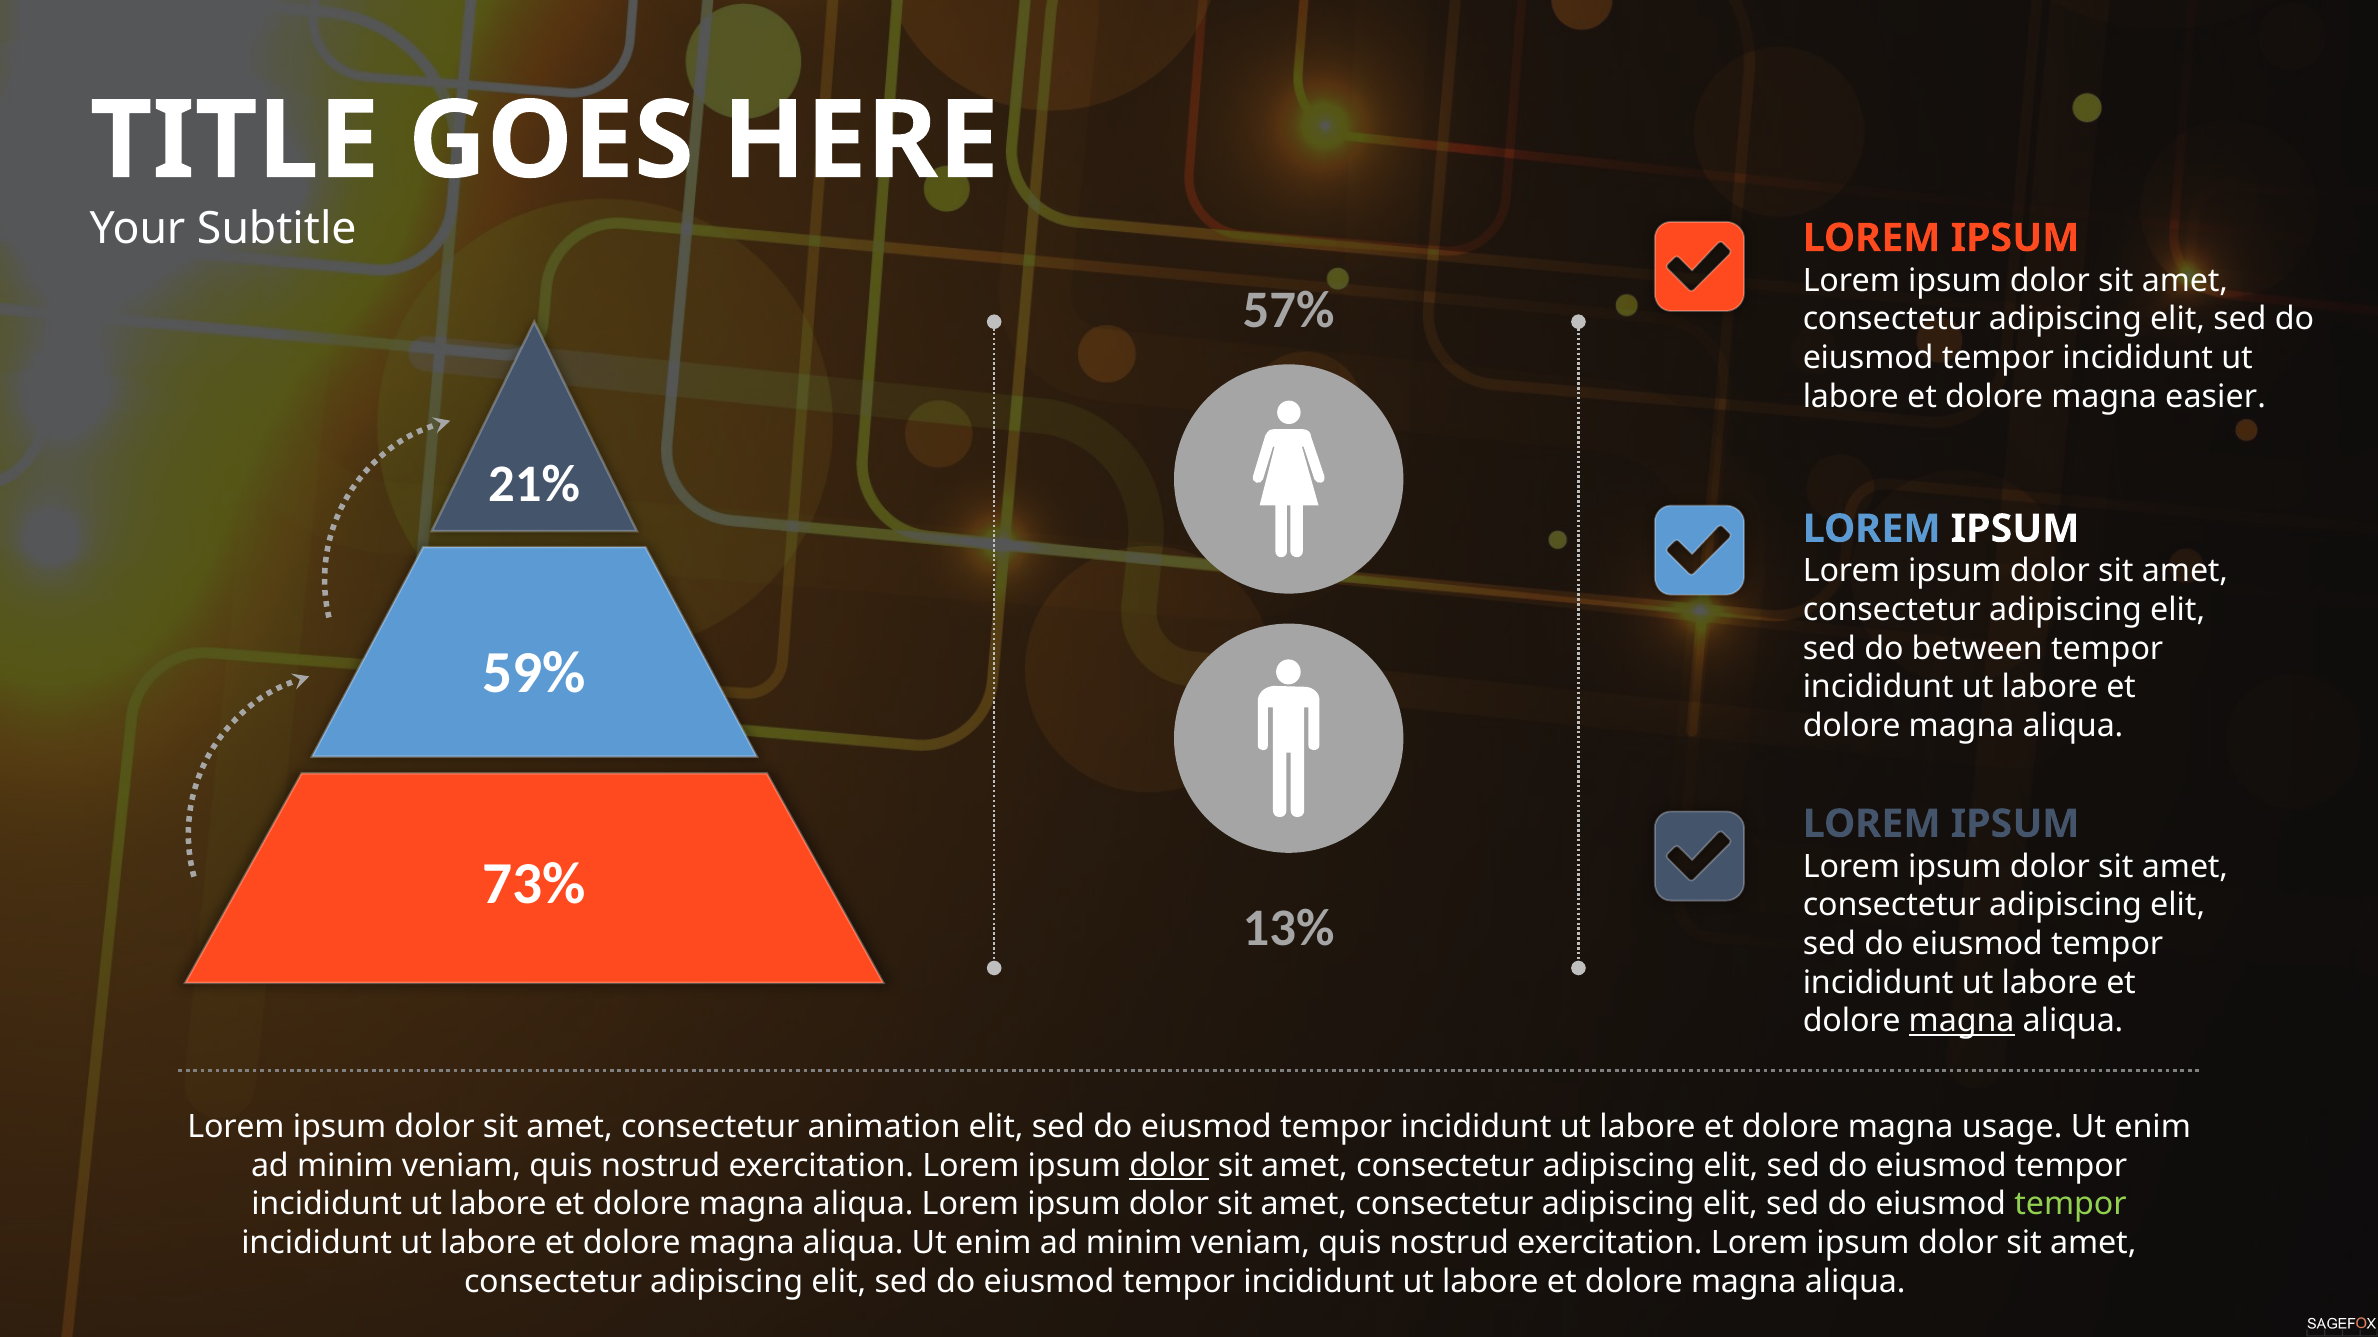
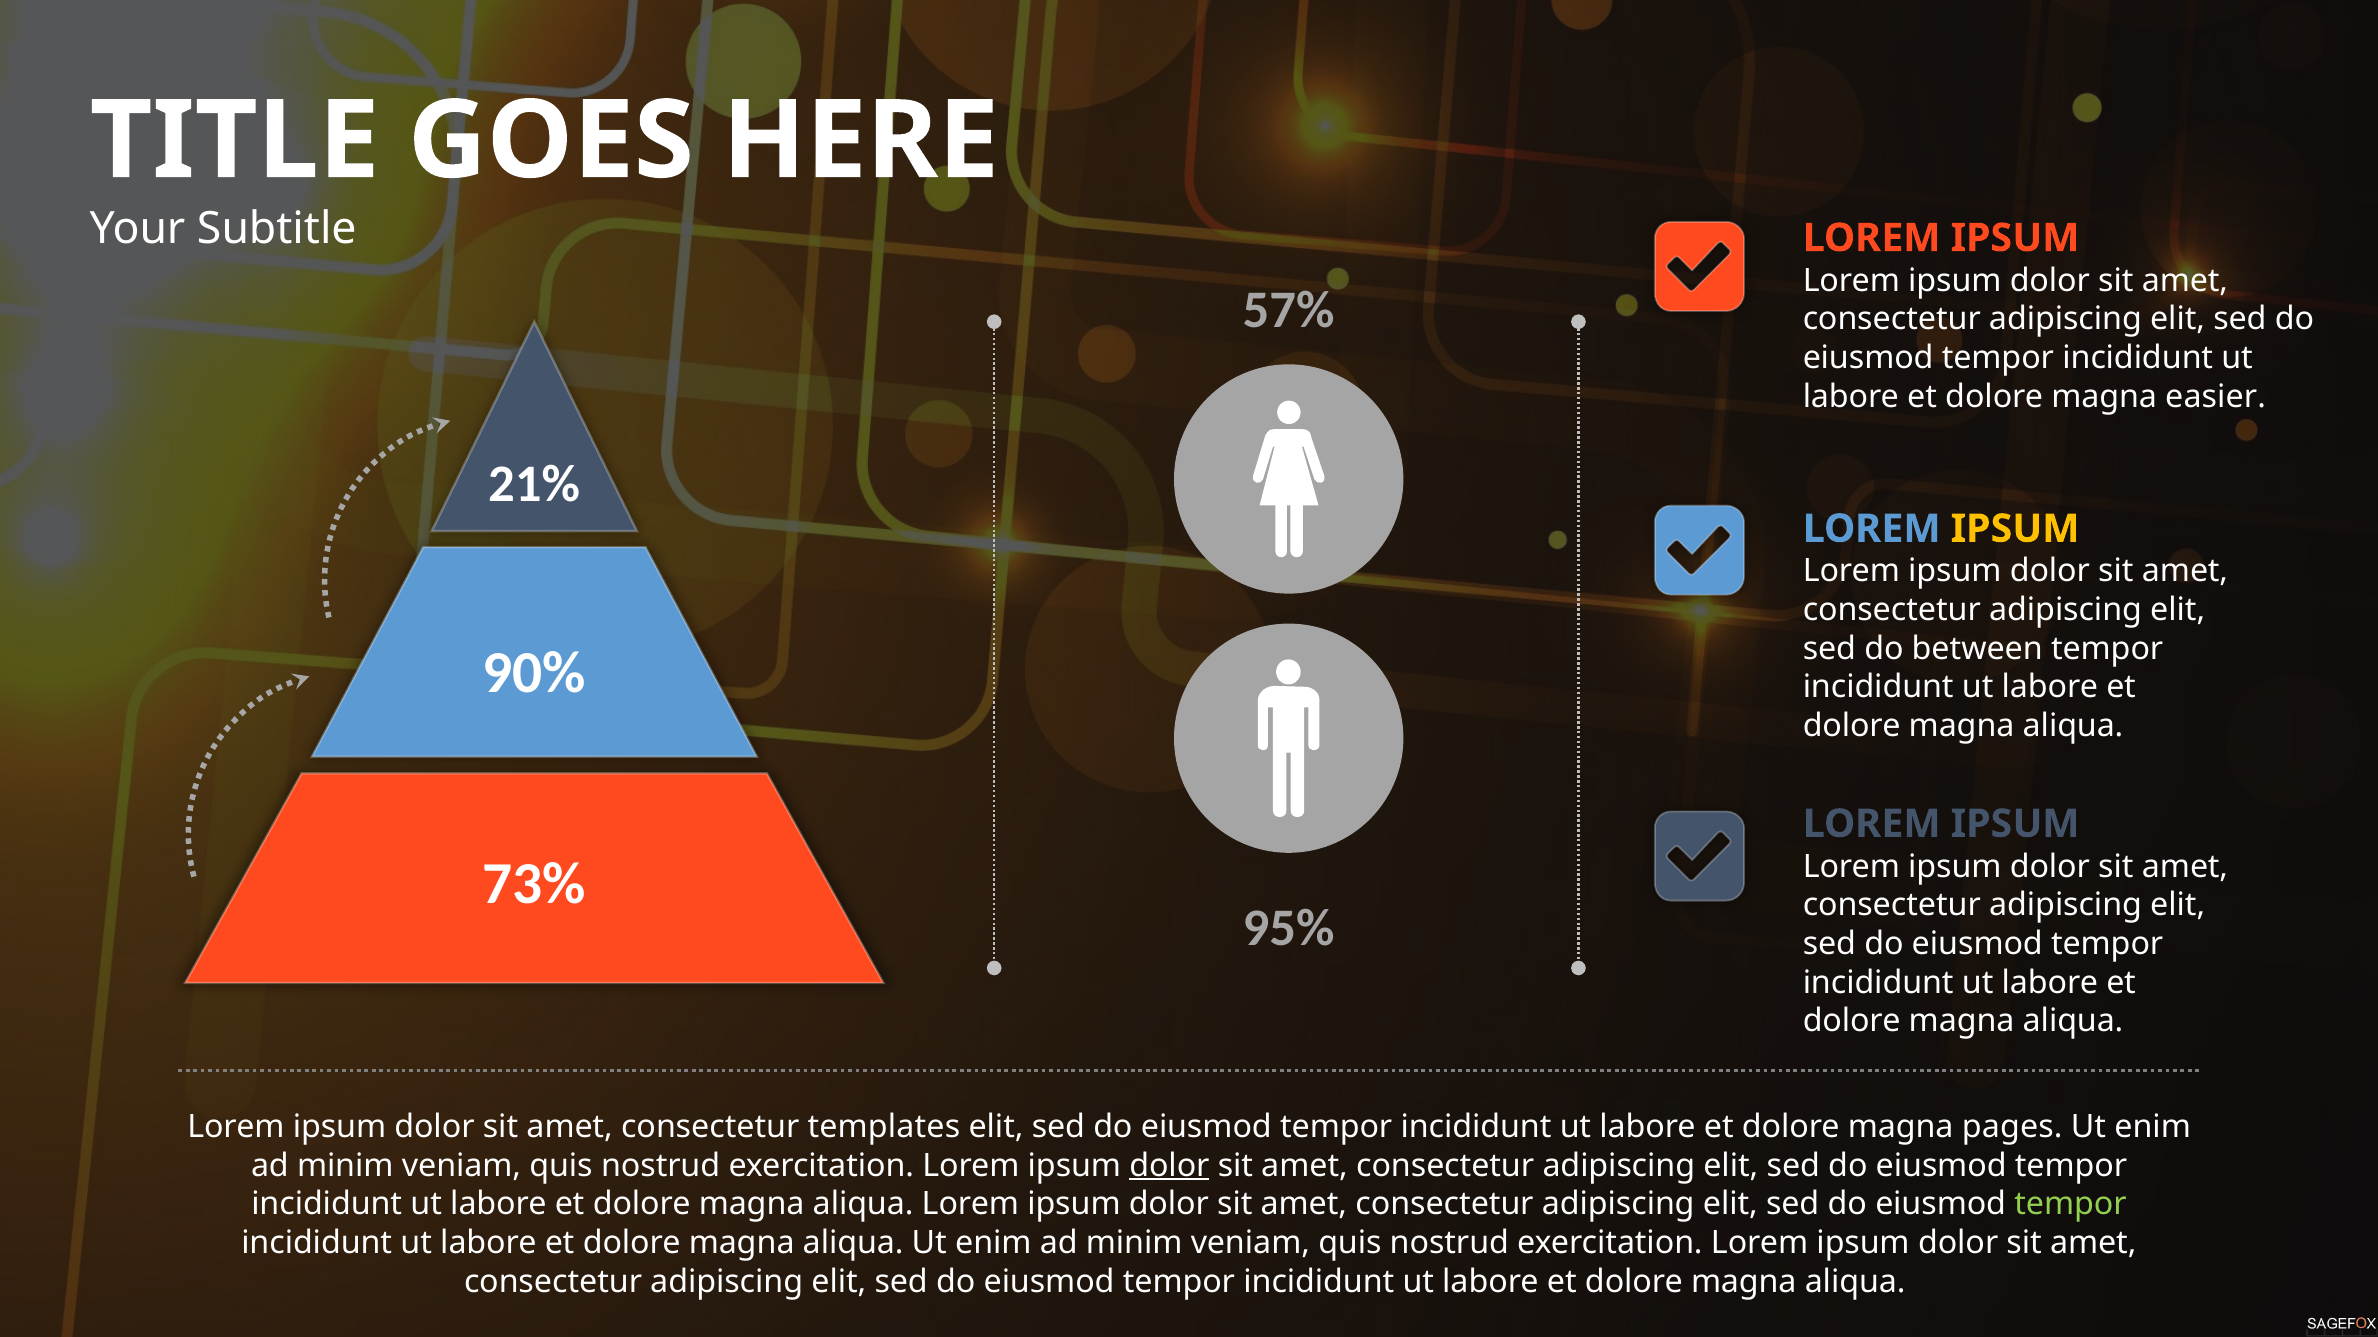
IPSUM colour: white -> yellow (2015, 529)
59%: 59% -> 90% (534, 673)
13%: 13% -> 95% (1289, 929)
magna underline: present -> none (1962, 1022)
animation: animation -> templates (884, 1127)
usage: usage -> pages (2012, 1127)
